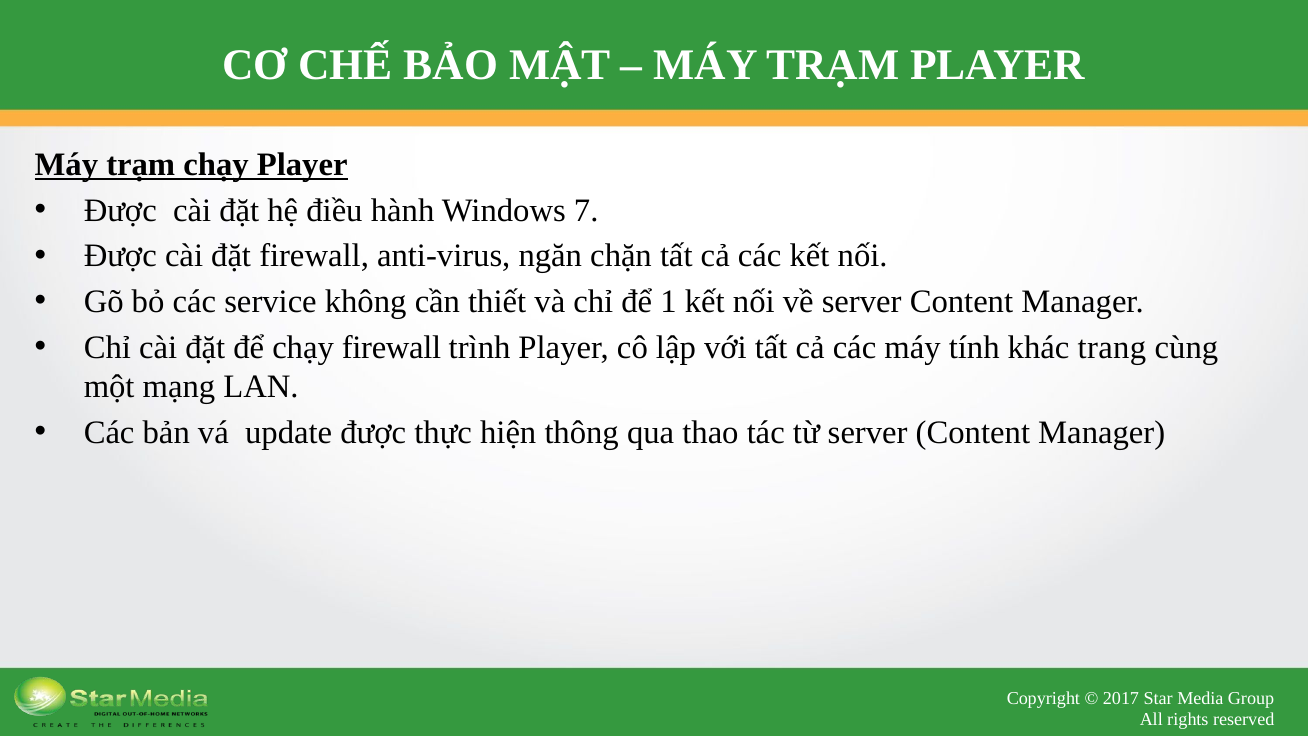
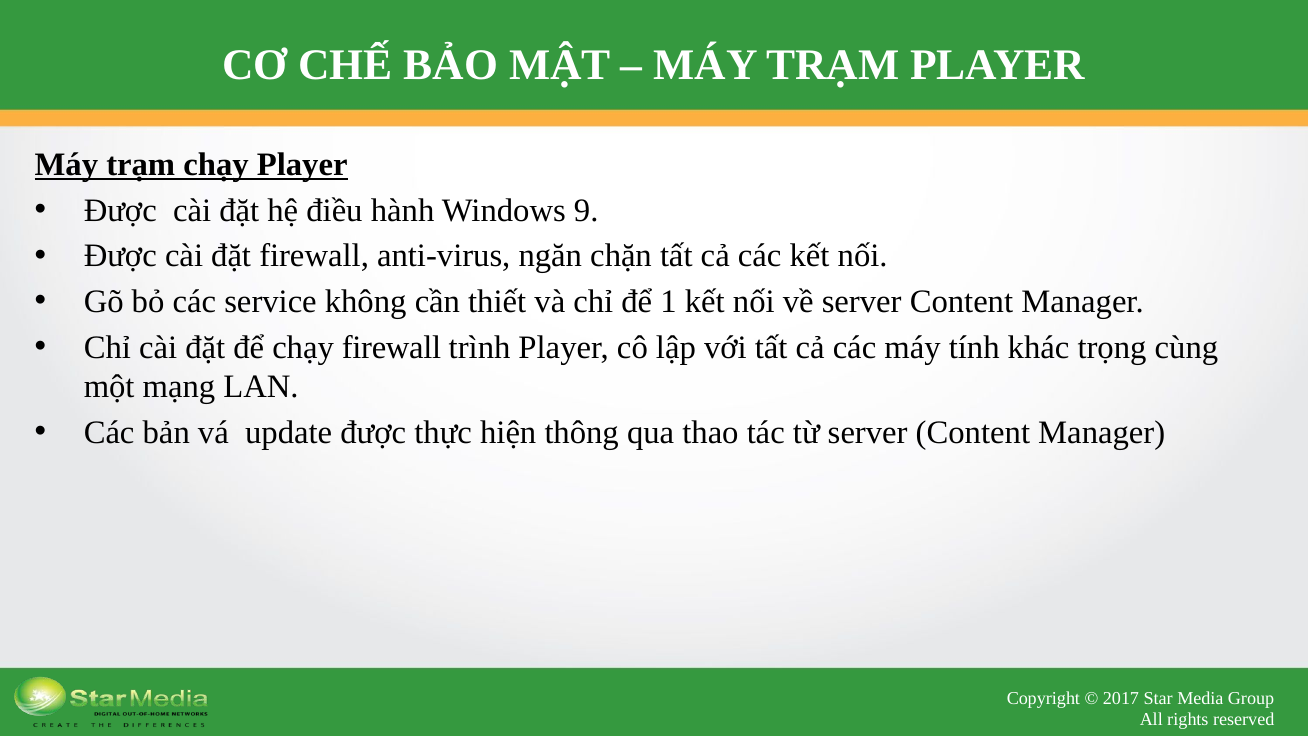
7: 7 -> 9 (586, 210)
trang: trang -> trọng (1112, 348)
